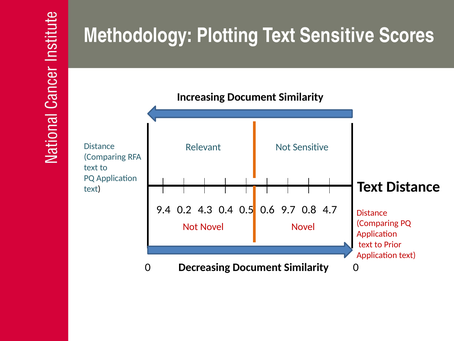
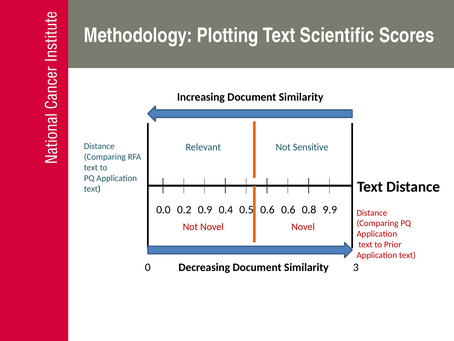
Text Sensitive: Sensitive -> Scientific (337, 35)
9.4: 9.4 -> 0.0 (163, 209)
4.3: 4.3 -> 0.9 (205, 209)
0.6 9.7: 9.7 -> 0.6 (288, 209)
4.7: 4.7 -> 9.9 (330, 209)
0 0: 0 -> 3 (356, 267)
